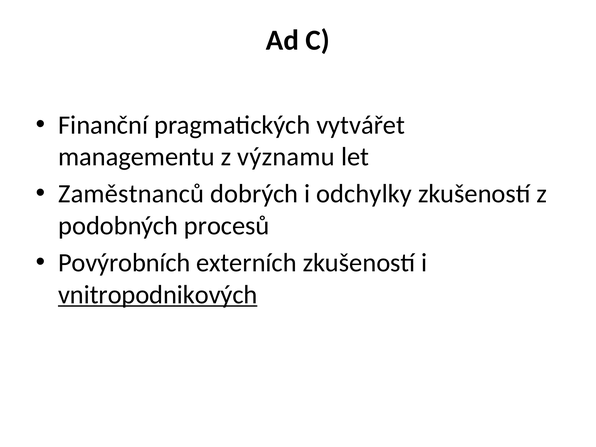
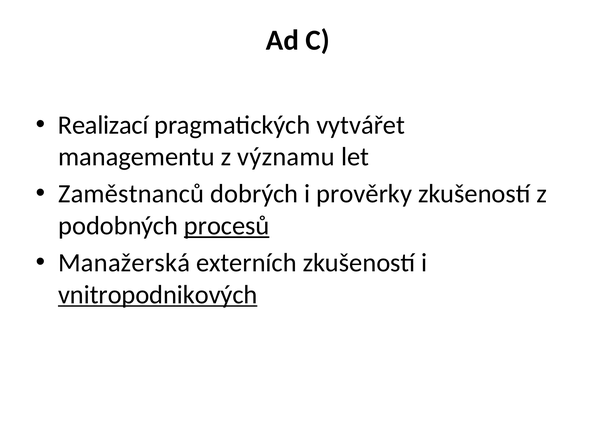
Finanční: Finanční -> Realizací (103, 125)
odchylky: odchylky -> prověrky (364, 194)
procesů underline: none -> present (227, 226)
Povýrobních: Povýrobních -> Manažerská (124, 263)
